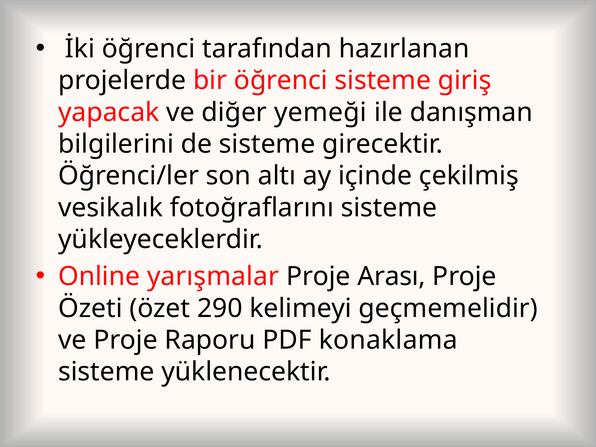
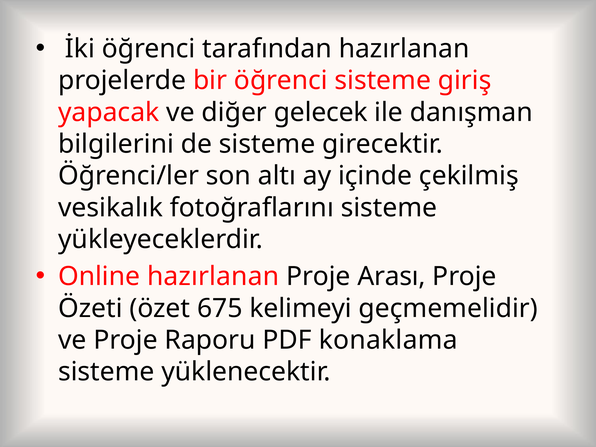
yemeği: yemeği -> gelecek (321, 112)
Online yarışmalar: yarışmalar -> hazırlanan (213, 277)
290: 290 -> 675 (220, 308)
